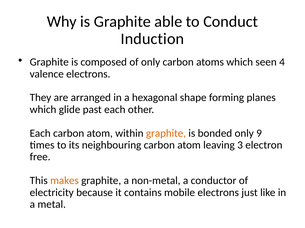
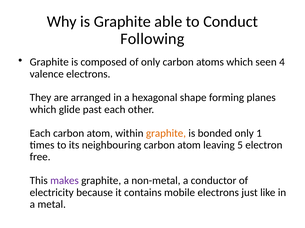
Induction: Induction -> Following (152, 39)
9: 9 -> 1 (259, 134)
3: 3 -> 5 (240, 145)
makes colour: orange -> purple (64, 181)
